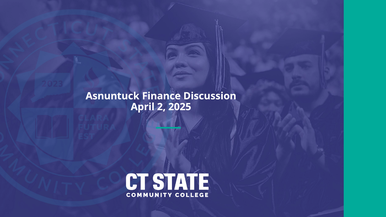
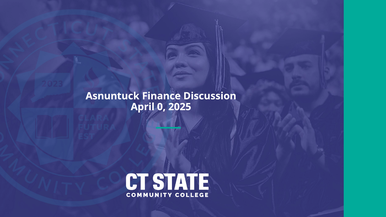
2: 2 -> 0 (161, 107)
